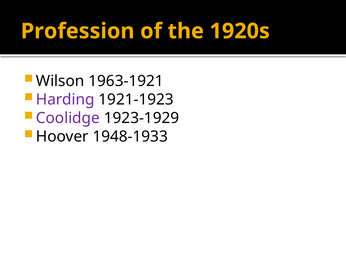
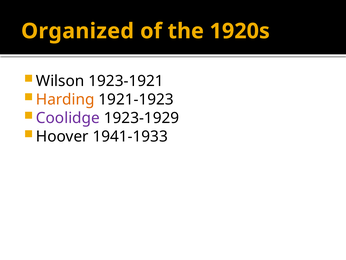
Profession: Profession -> Organized (78, 31)
1963-1921: 1963-1921 -> 1923-1921 (126, 81)
Harding colour: purple -> orange (65, 99)
1948-1933: 1948-1933 -> 1941-1933 (130, 136)
